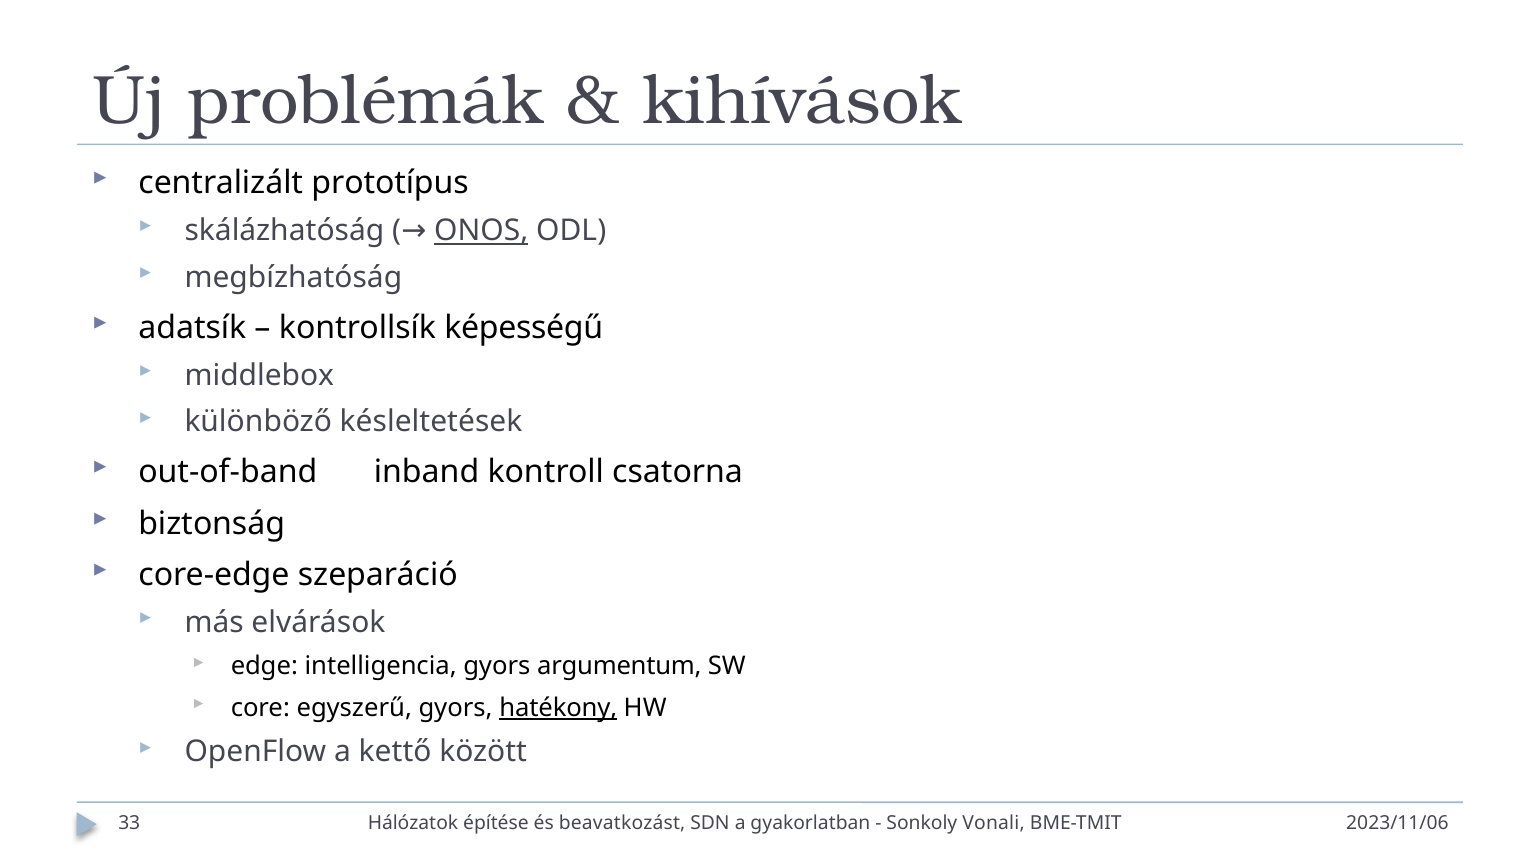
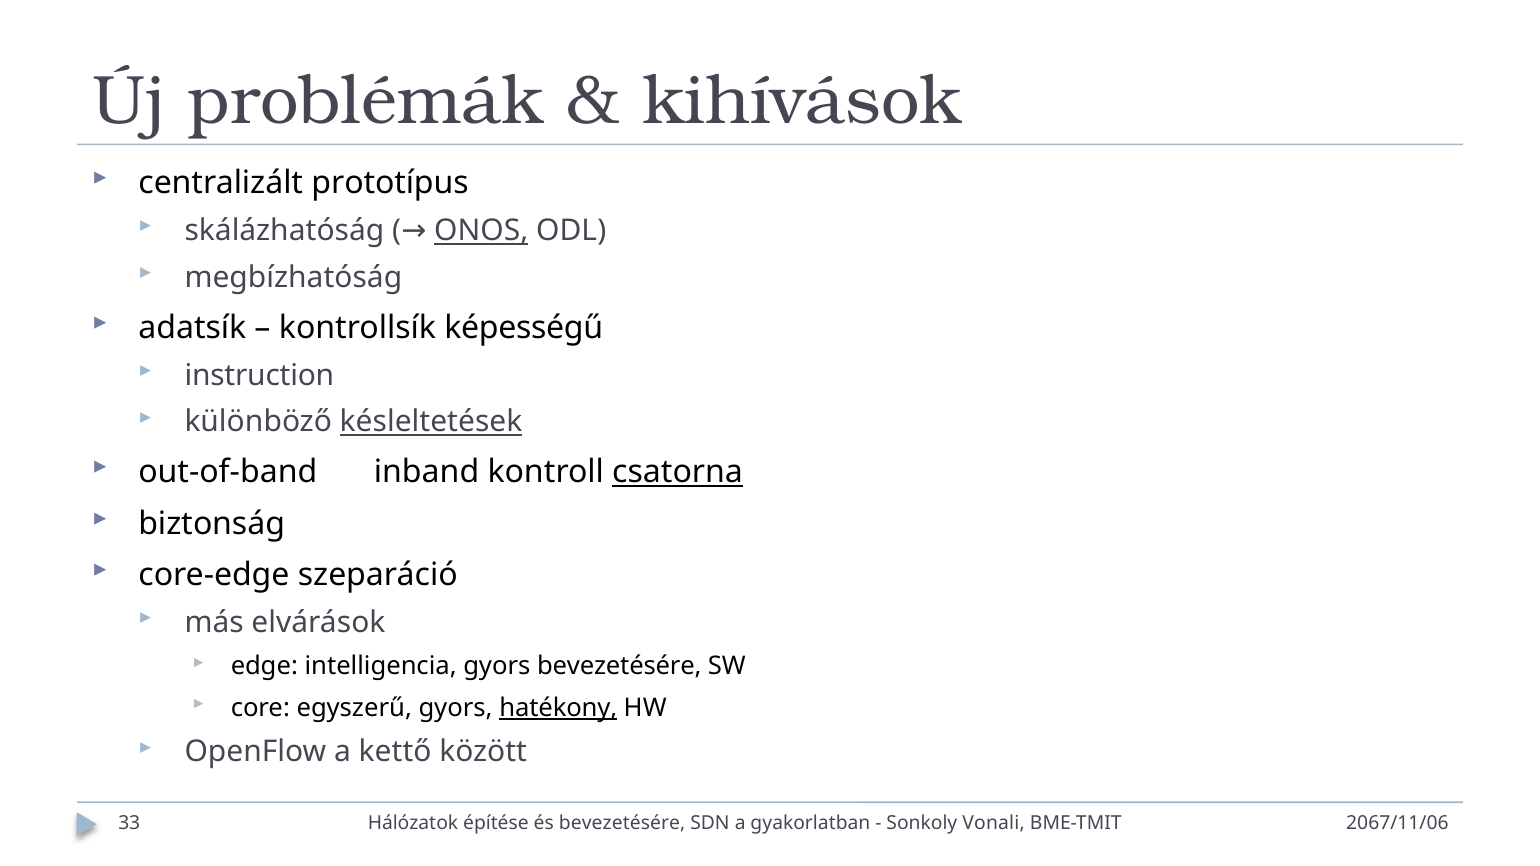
middlebox: middlebox -> instruction (259, 375)
késleltetések underline: none -> present (431, 422)
csatorna underline: none -> present (678, 472)
gyors argumentum: argumentum -> bevezetésére (619, 666)
és beavatkozást: beavatkozást -> bevezetésére (622, 823)
2023/11/06: 2023/11/06 -> 2067/11/06 (1397, 823)
